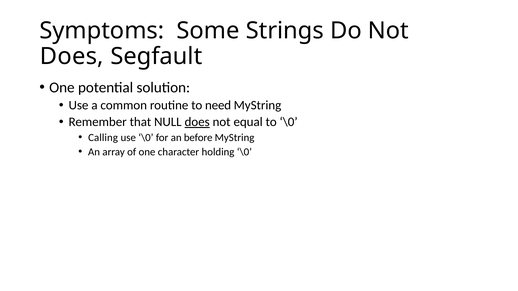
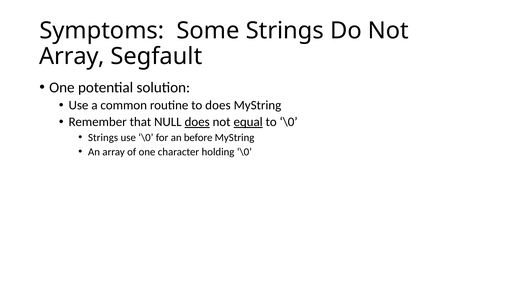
Does: Does -> Array (72, 56)
to need: need -> does (218, 105)
equal underline: none -> present (248, 122)
Calling: Calling -> Strings (103, 138)
